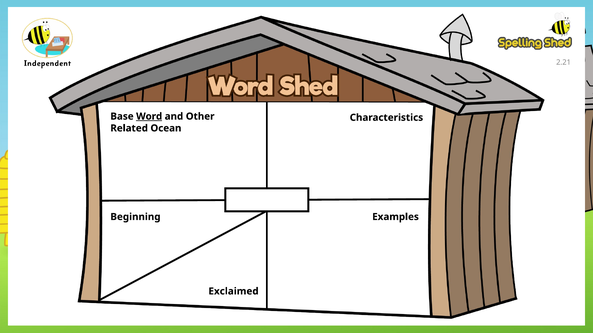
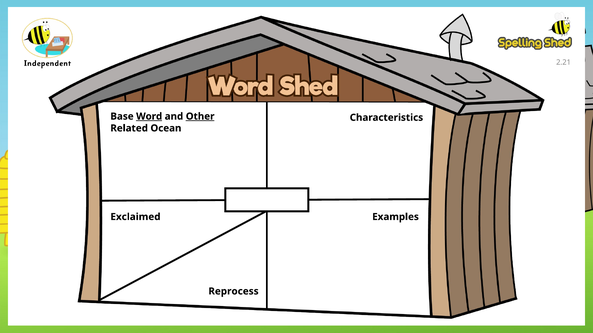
Other underline: none -> present (200, 117)
Beginning: Beginning -> Exclaimed (135, 217)
Exclaimed: Exclaimed -> Reprocess (234, 292)
